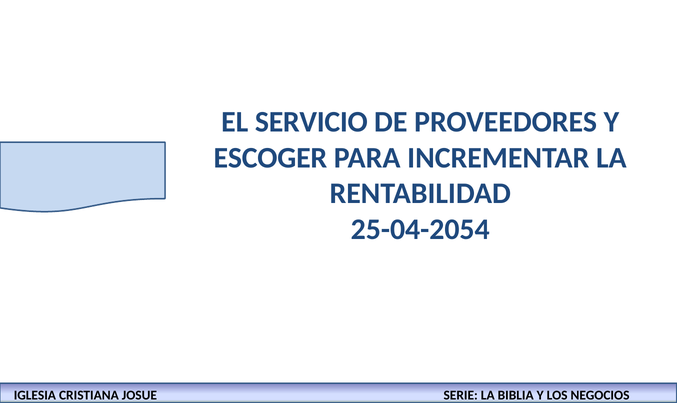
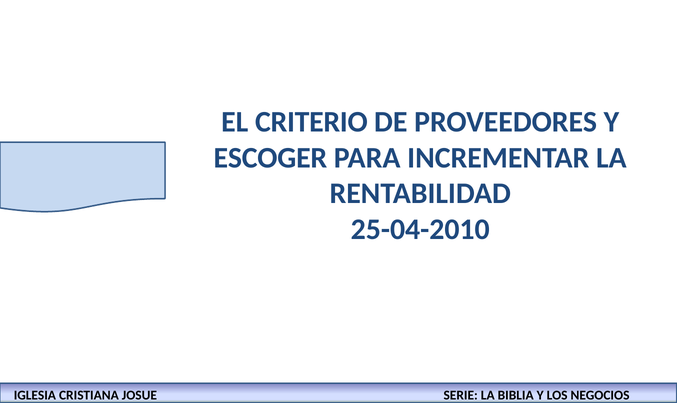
SERVICIO: SERVICIO -> CRITERIO (311, 122)
25-04-2054: 25-04-2054 -> 25-04-2010 (420, 229)
